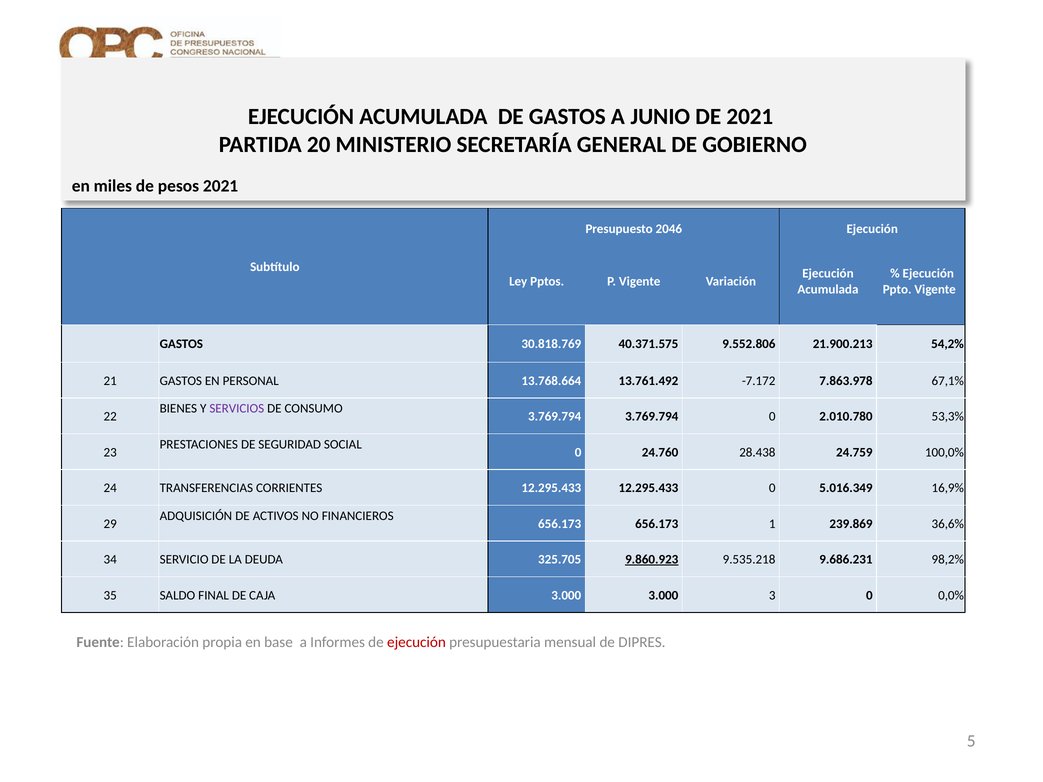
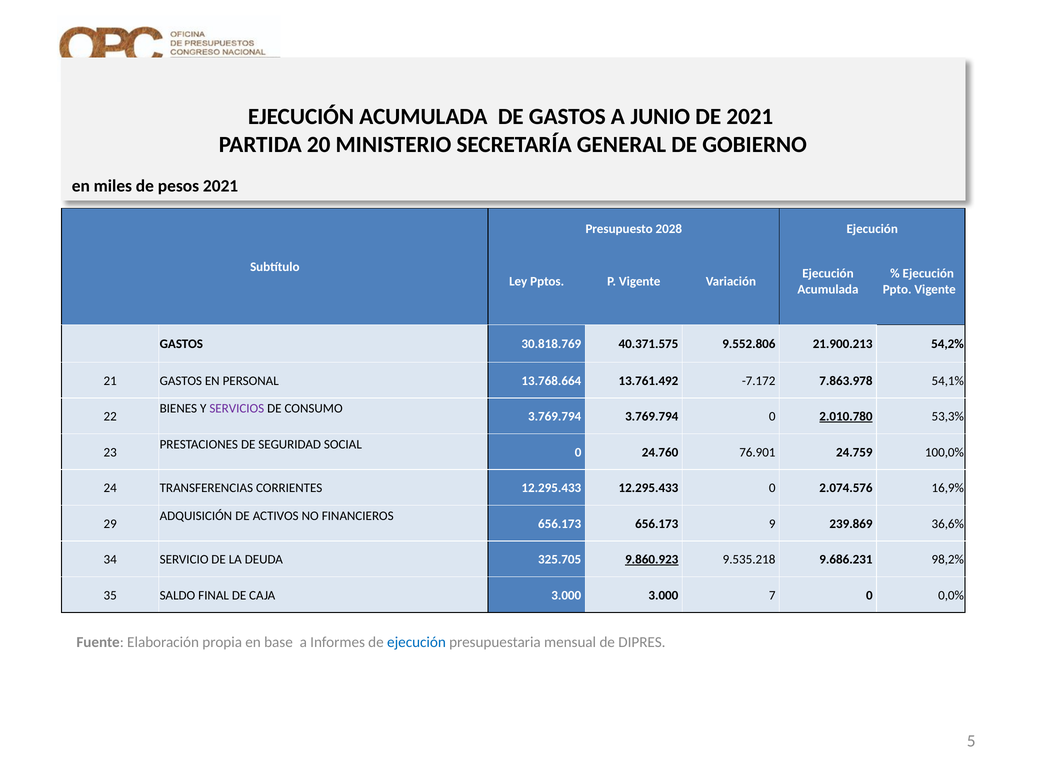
2046: 2046 -> 2028 (669, 229)
67,1%: 67,1% -> 54,1% (948, 381)
2.010.780 underline: none -> present (846, 417)
28.438: 28.438 -> 76.901 (757, 452)
5.016.349: 5.016.349 -> 2.074.576 (846, 488)
1: 1 -> 9 (772, 524)
3: 3 -> 7 (772, 595)
ejecución colour: red -> blue (416, 643)
